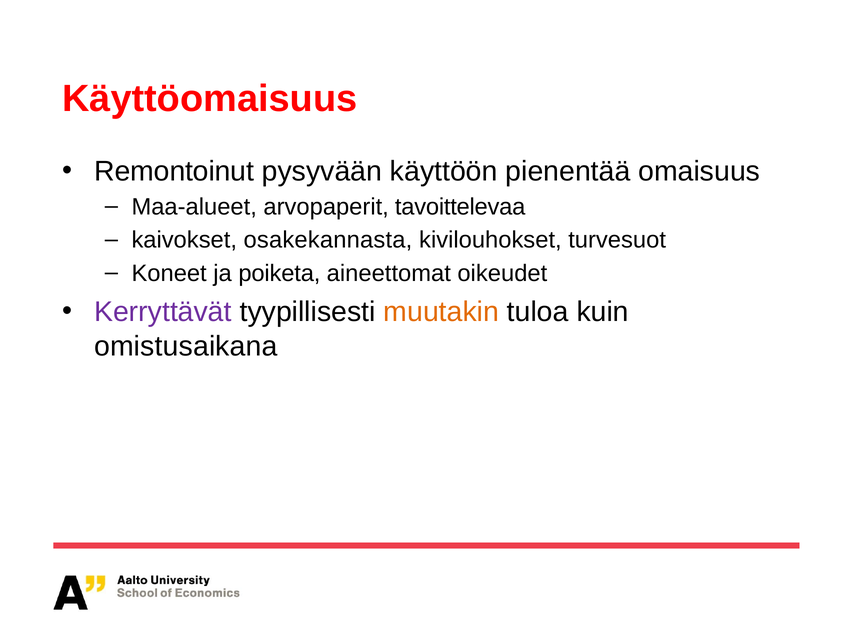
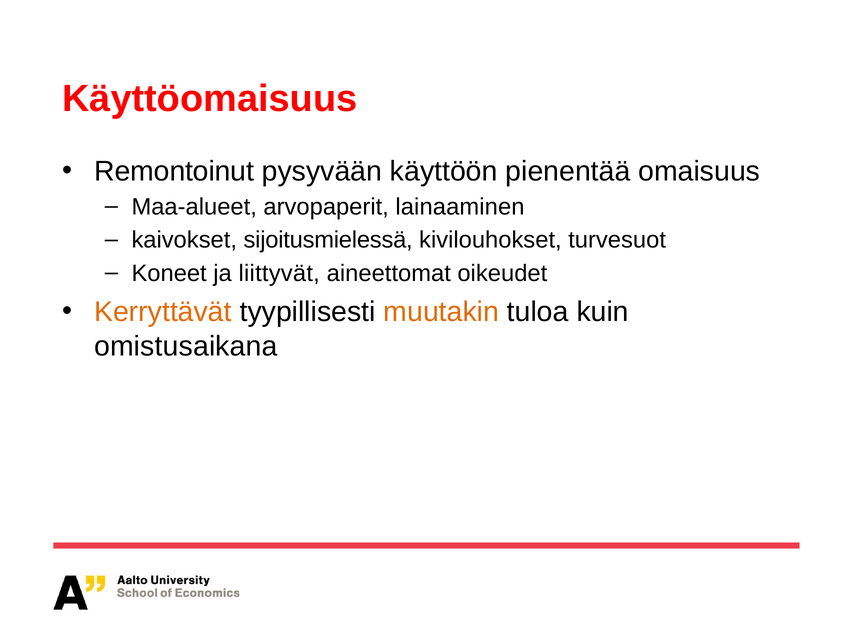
tavoittelevaa: tavoittelevaa -> lainaaminen (460, 207)
osakekannasta: osakekannasta -> sijoitusmielessä (328, 240)
poiketa: poiketa -> liittyvät (279, 274)
Kerryttävät colour: purple -> orange (163, 312)
